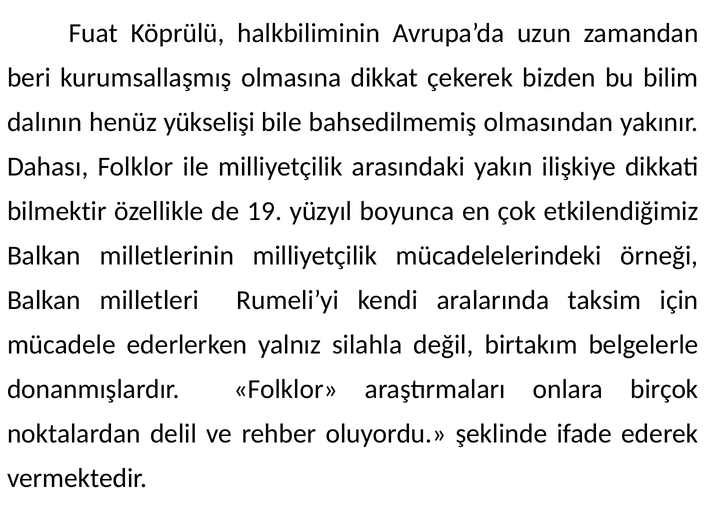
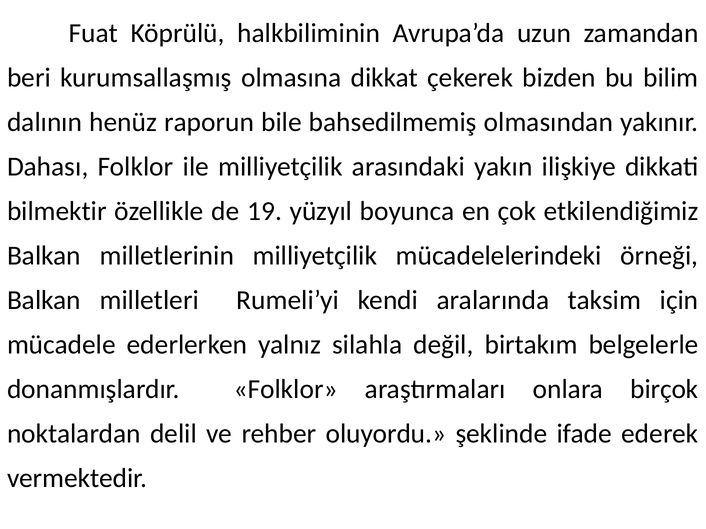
yükselişi: yükselişi -> raporun (209, 122)
